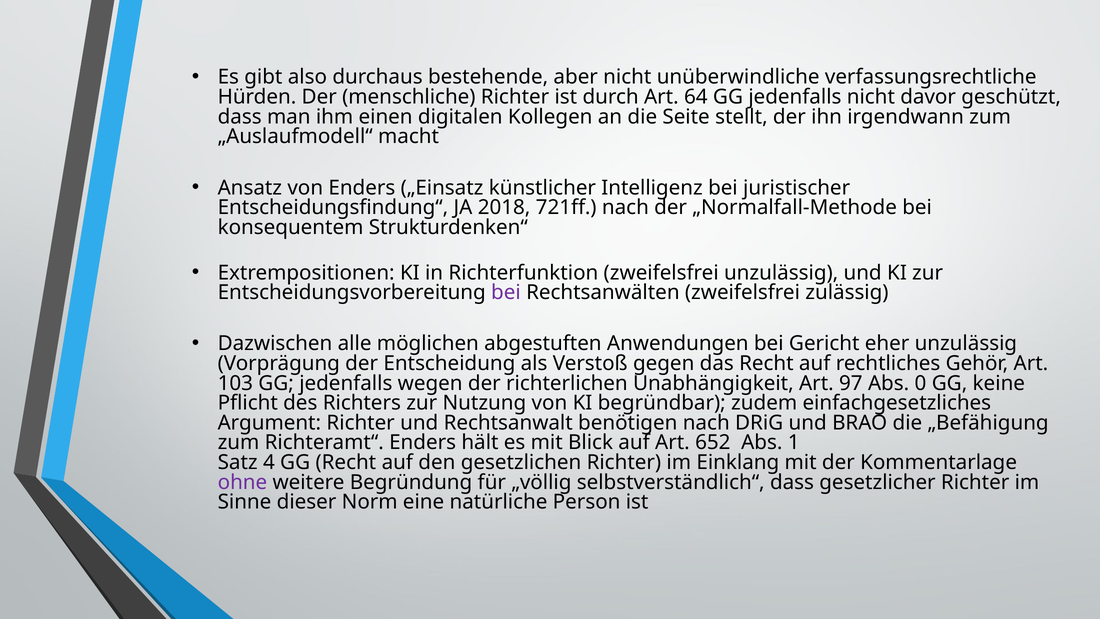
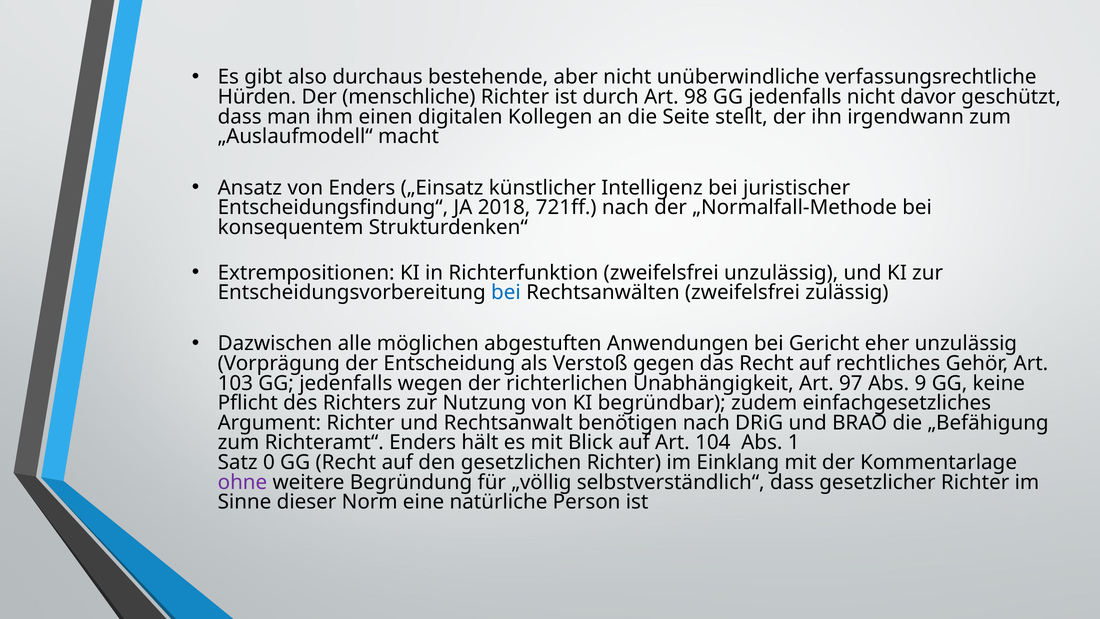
64: 64 -> 98 (696, 97)
bei colour: purple -> blue (506, 292)
0: 0 -> 9 (921, 383)
652: 652 -> 104 (713, 442)
4: 4 -> 0 (269, 462)
